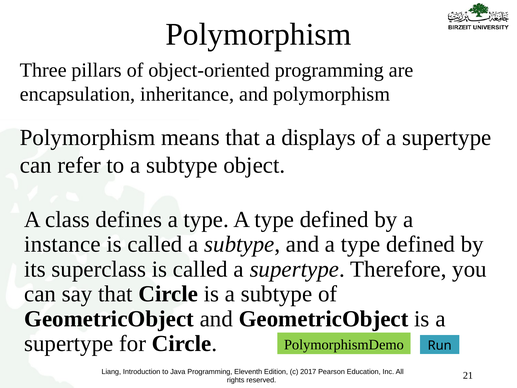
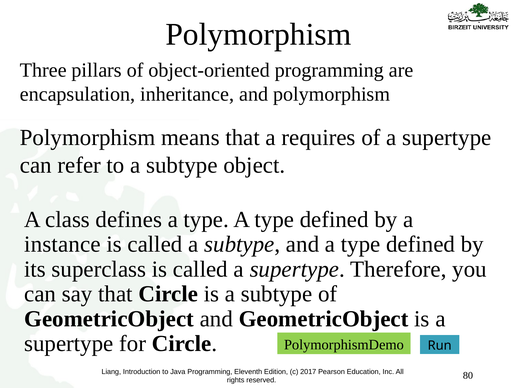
displays: displays -> requires (319, 138)
21: 21 -> 80 (468, 375)
